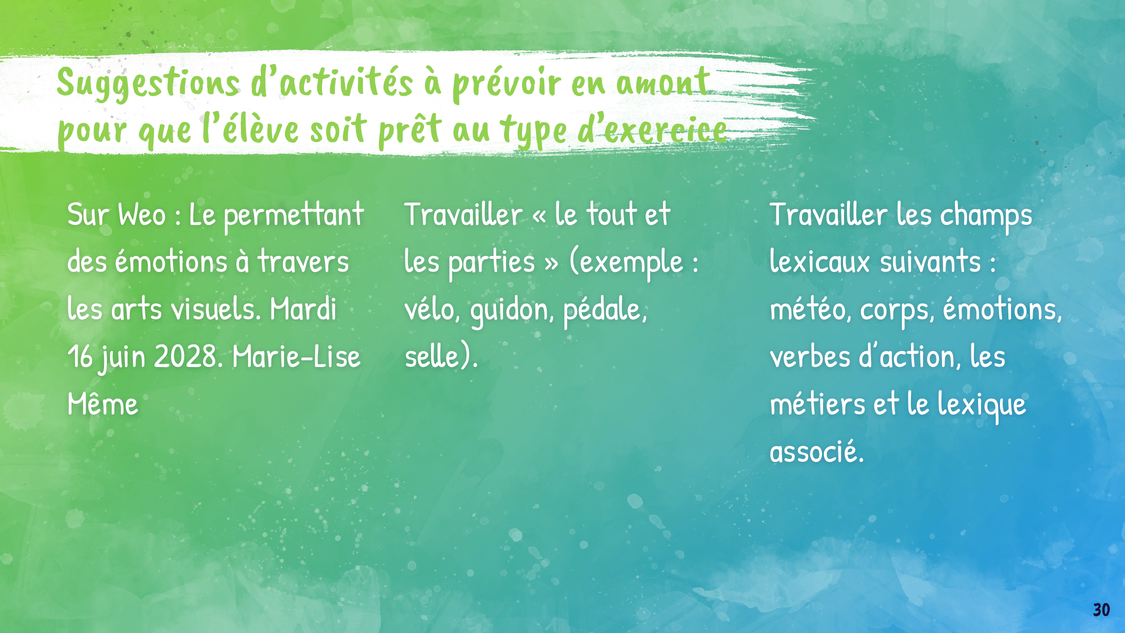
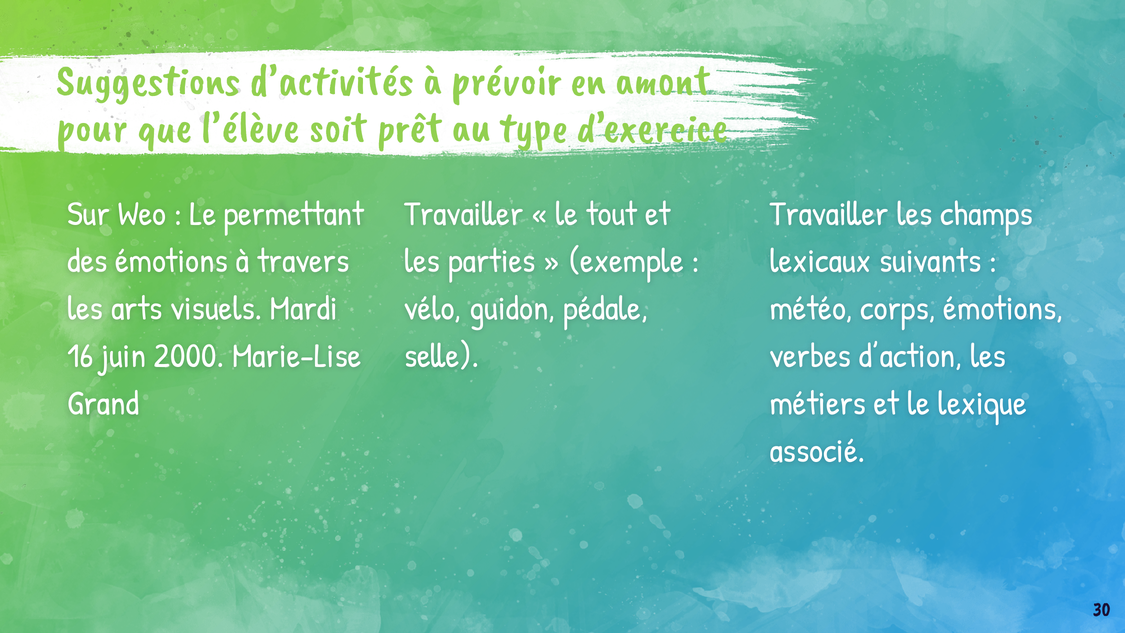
2028: 2028 -> 2000 (189, 356)
Même: Même -> Grand (103, 403)
